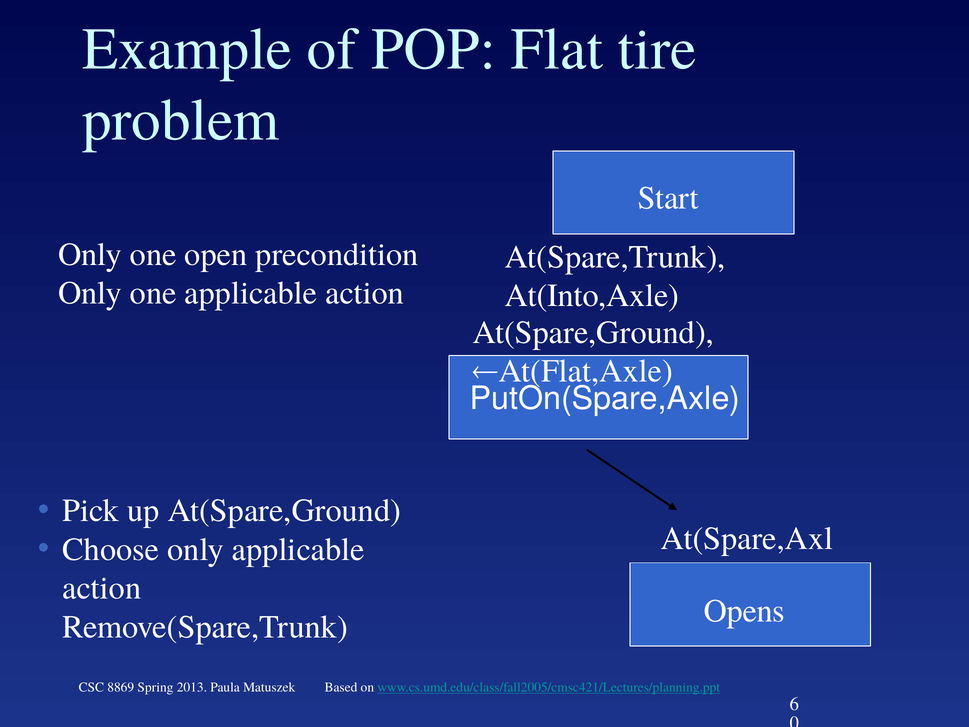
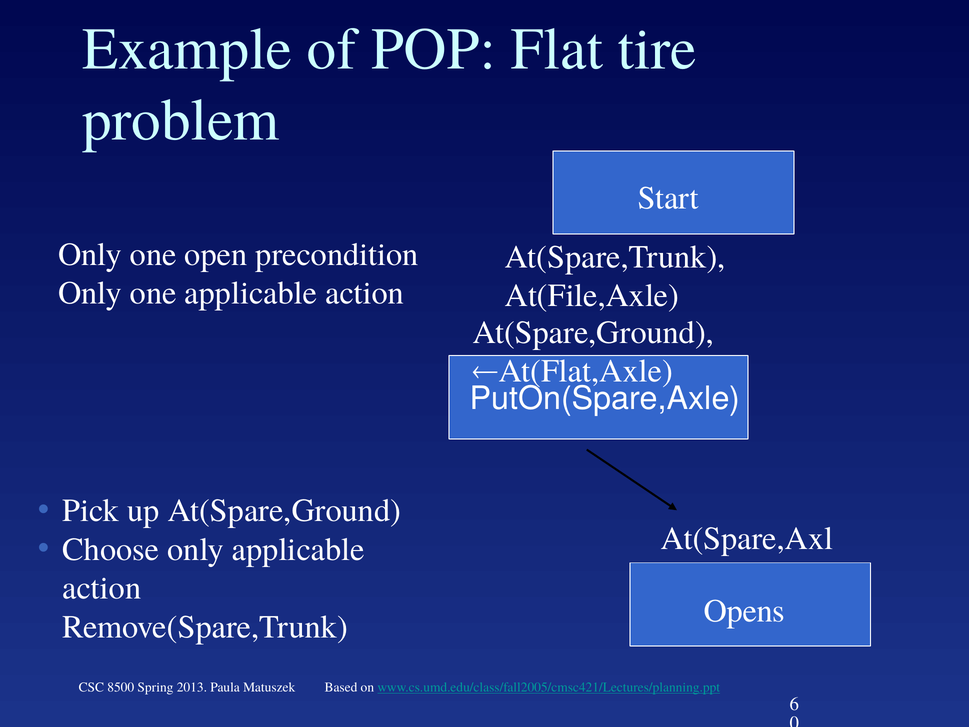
At(Into,Axle: At(Into,Axle -> At(File,Axle (592, 296)
8869: 8869 -> 8500 (121, 687)
